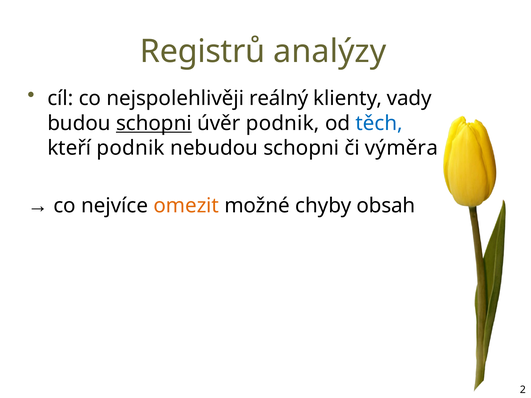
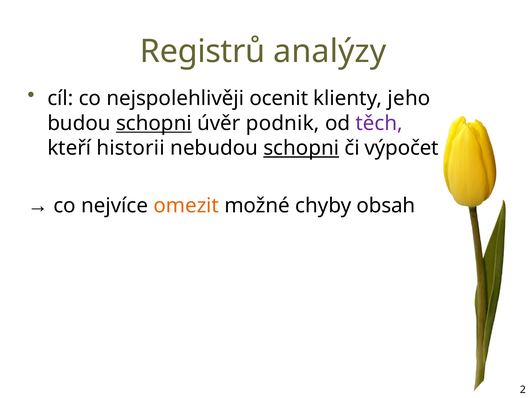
reálný: reálný -> ocenit (279, 99)
vady: vady -> jeho (409, 99)
těch colour: blue -> purple (379, 123)
kteří podnik: podnik -> historii (131, 148)
schopni underline: none -> present (301, 148)
výměra: výměra -> výpočet (402, 148)
